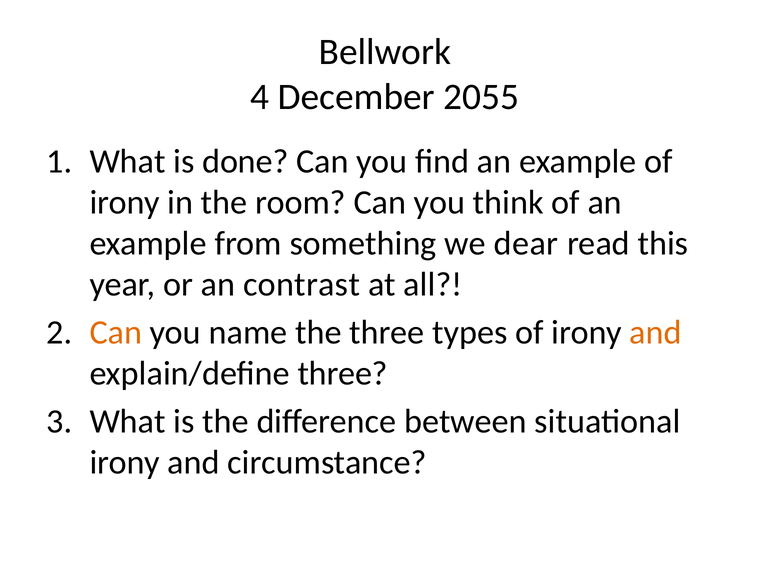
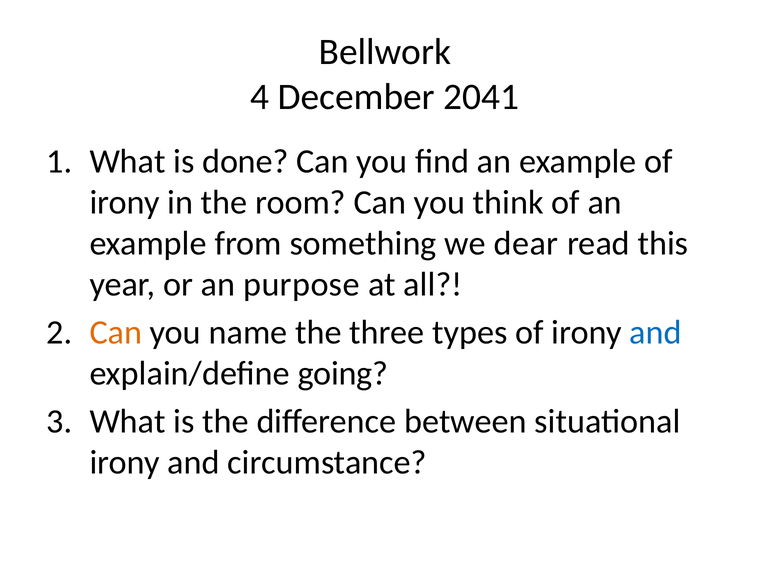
2055: 2055 -> 2041 (481, 97)
contrast: contrast -> purpose (302, 285)
and colour: orange -> blue (656, 333)
explain/define three: three -> going (343, 374)
